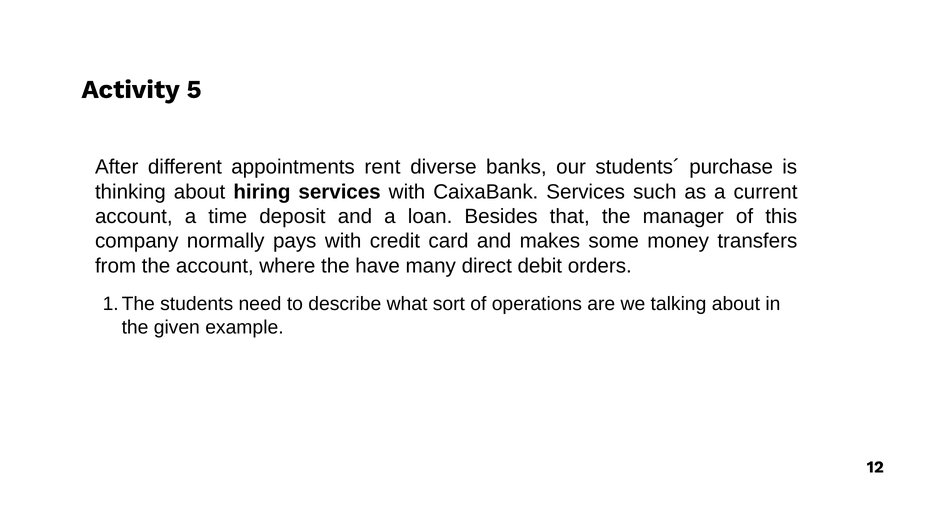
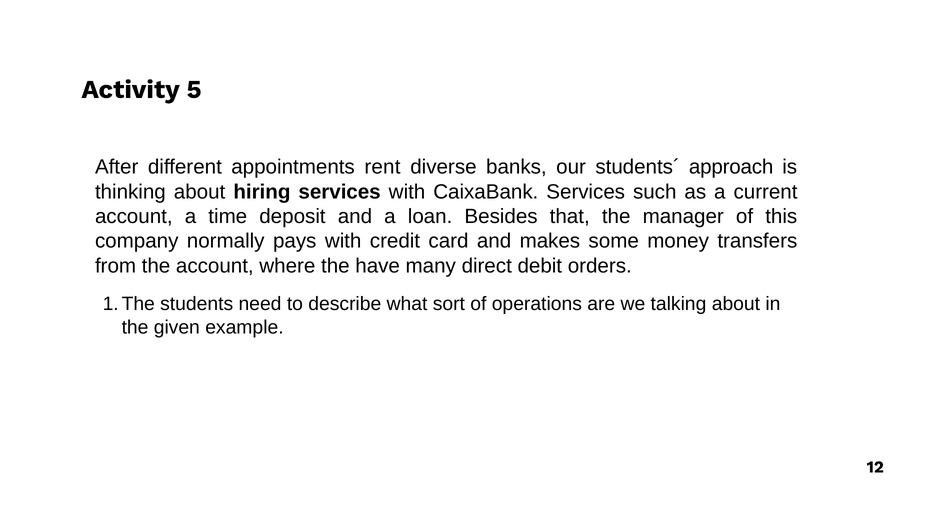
purchase: purchase -> approach (731, 167)
